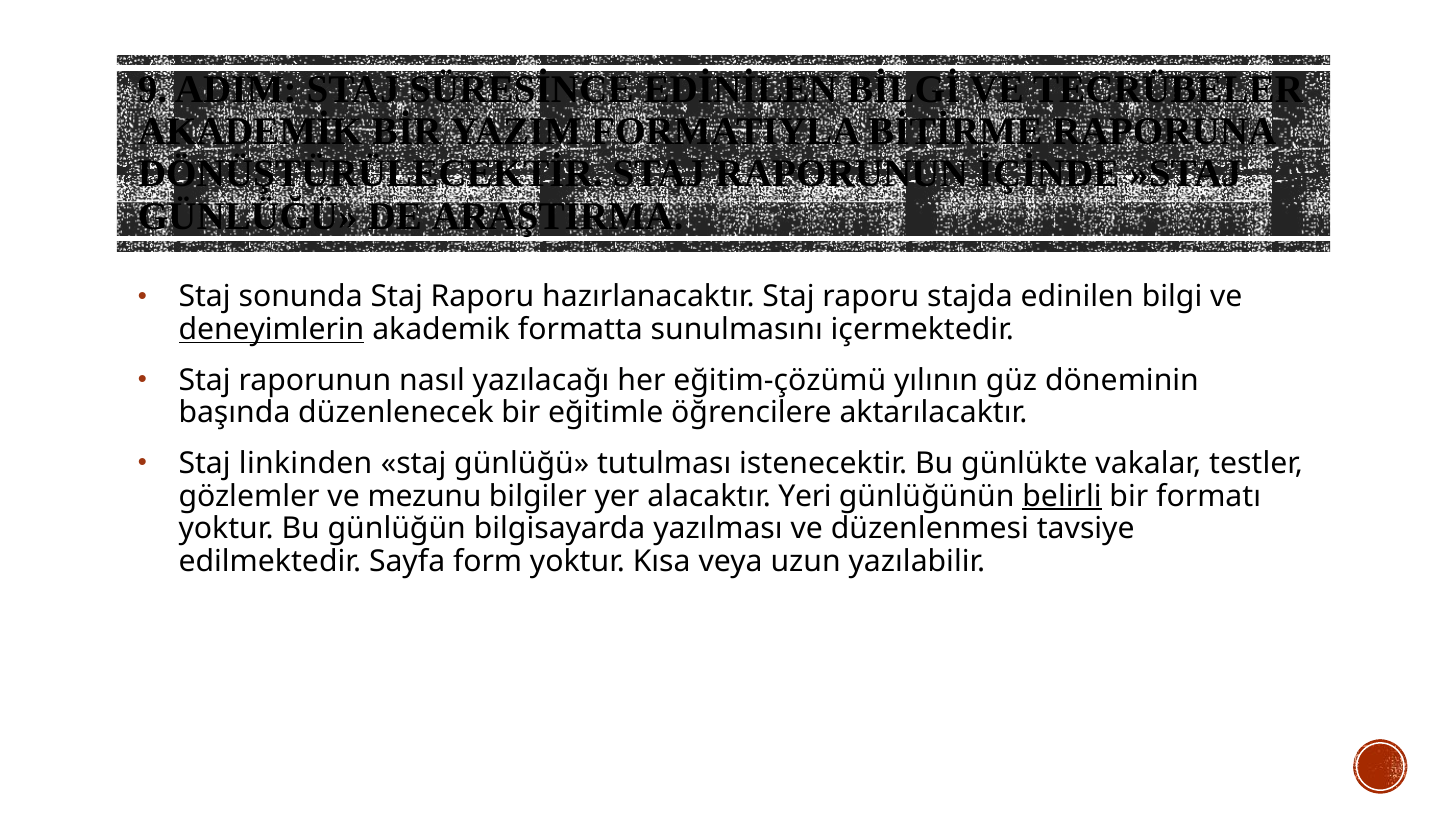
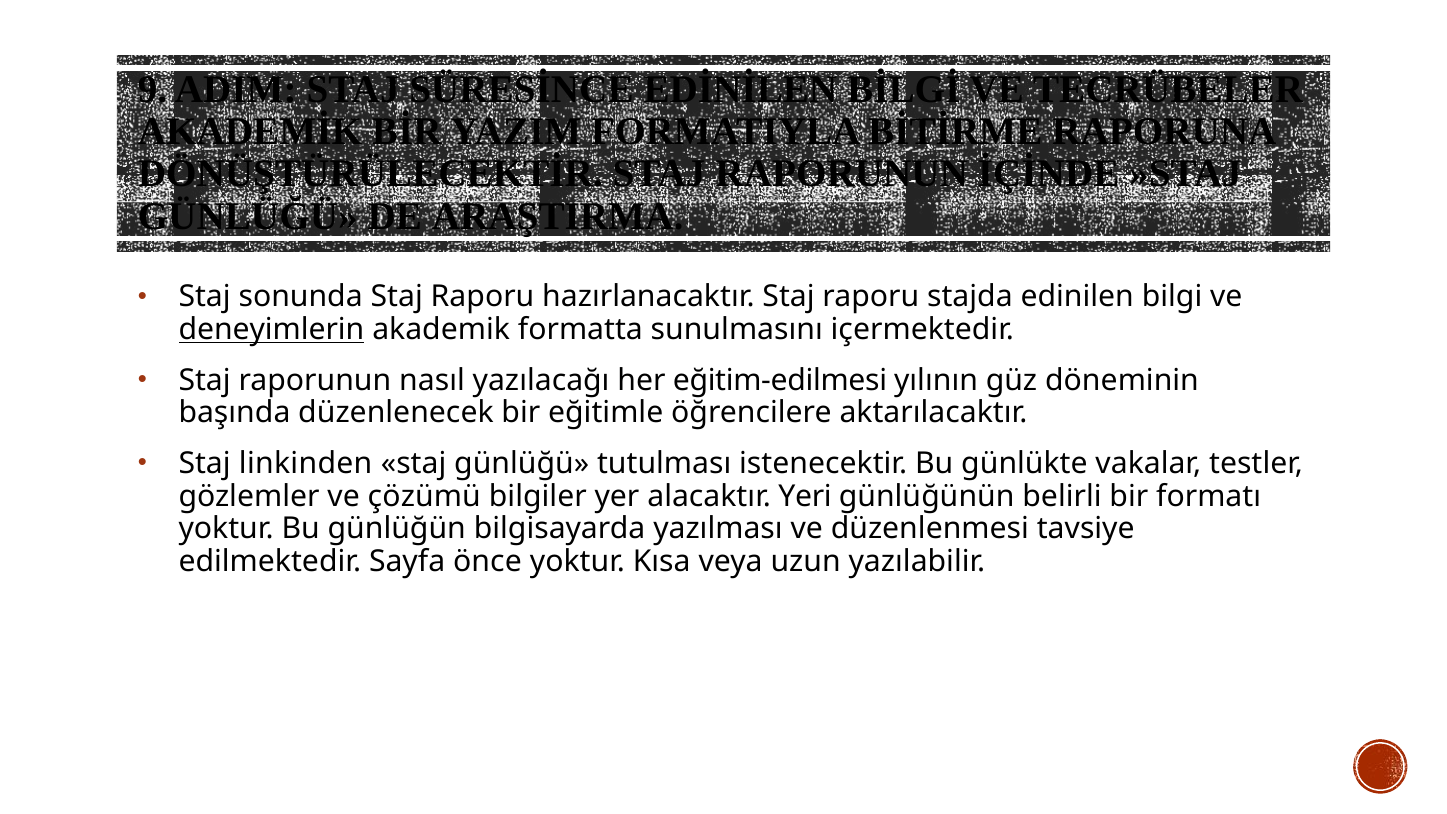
eğitim-çözümü: eğitim-çözümü -> eğitim-edilmesi (780, 380)
mezunu: mezunu -> çözümü (424, 496)
belirli underline: present -> none (1062, 496)
form: form -> önce (487, 561)
